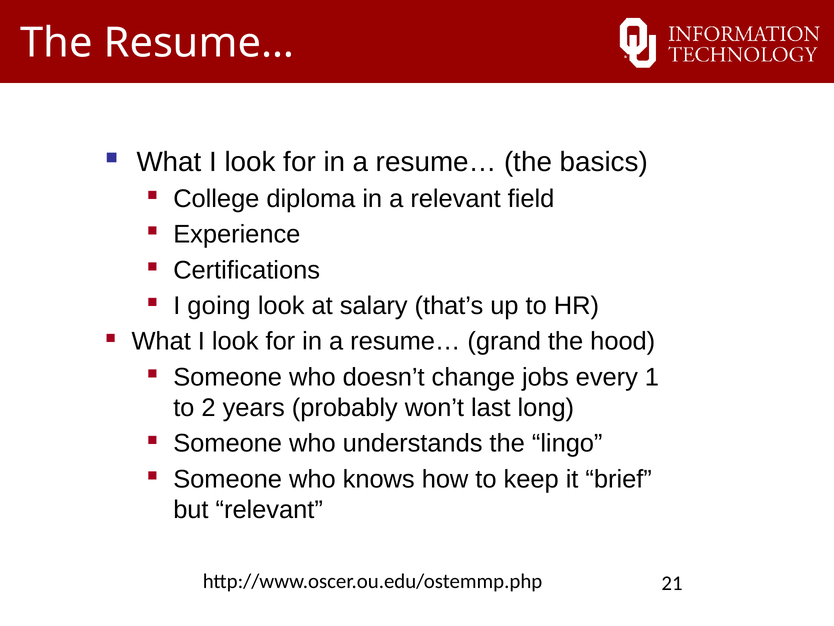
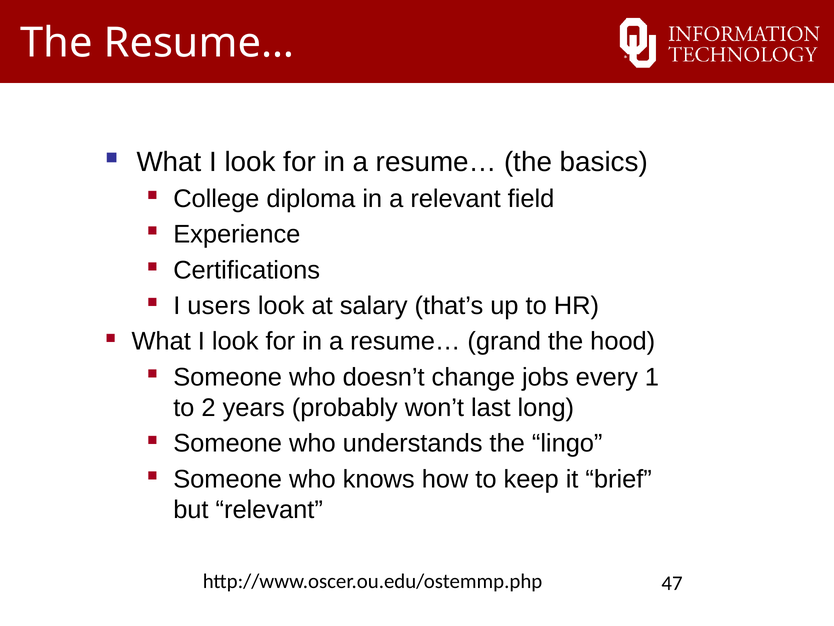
going: going -> users (219, 306)
21: 21 -> 47 (672, 583)
